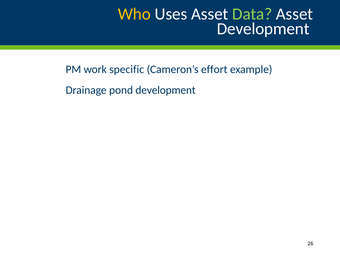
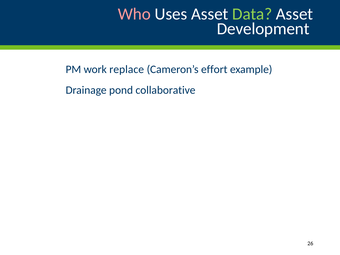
Who colour: yellow -> pink (134, 14)
specific: specific -> replace (127, 69)
pond development: development -> collaborative (165, 90)
